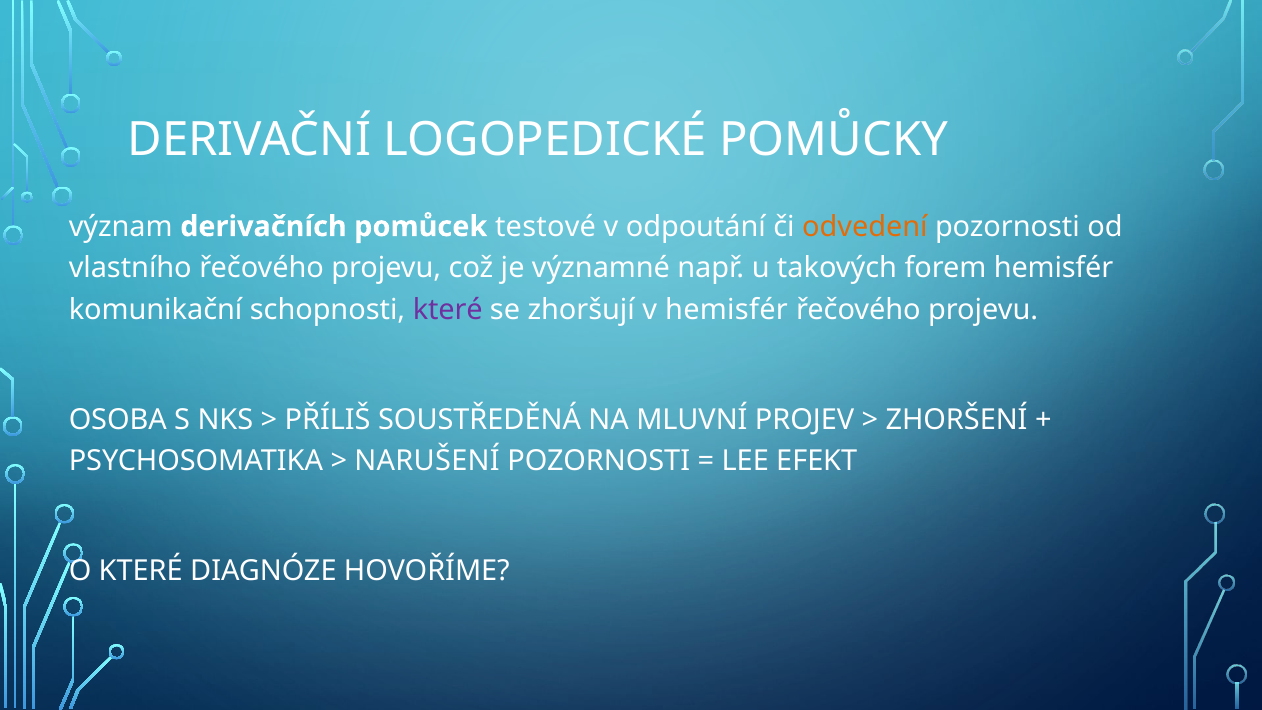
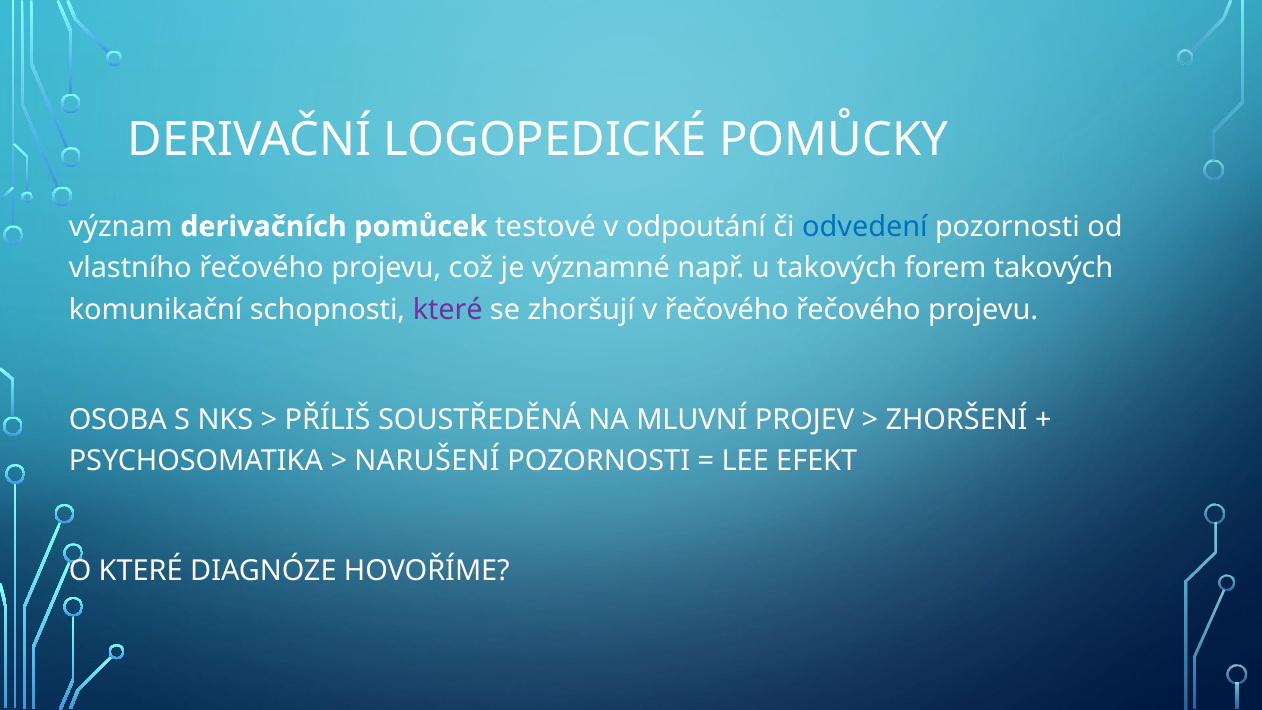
odvedení colour: orange -> blue (865, 227)
forem hemisfér: hemisfér -> takových (1054, 268)
v hemisfér: hemisfér -> řečového (727, 310)
